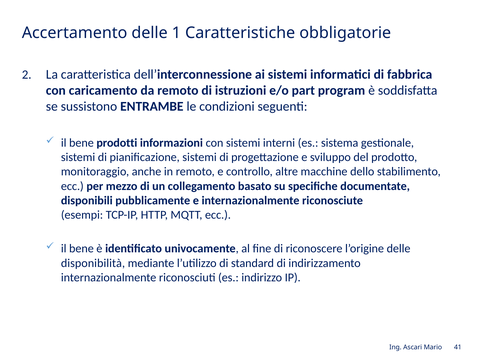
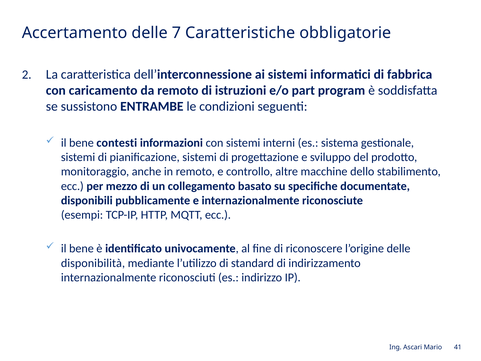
1: 1 -> 7 (176, 33)
prodotti: prodotti -> contesti (117, 143)
